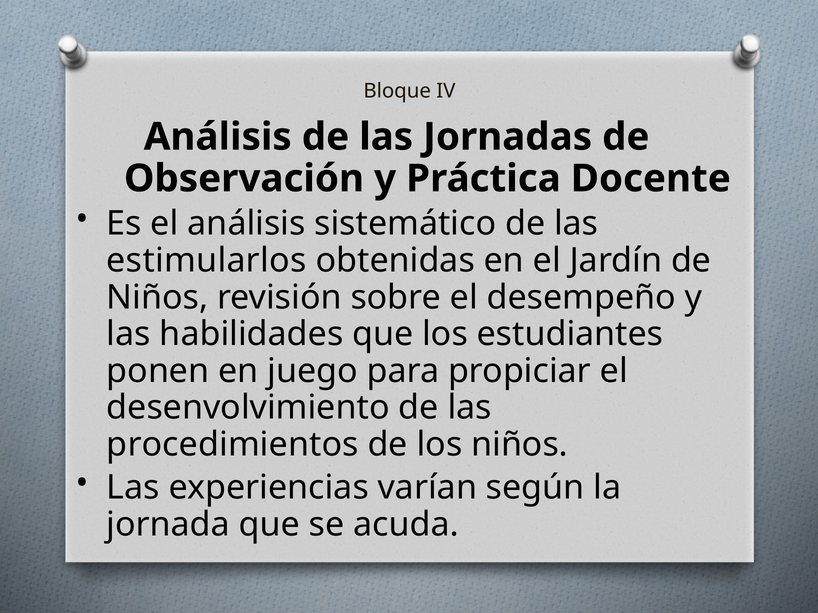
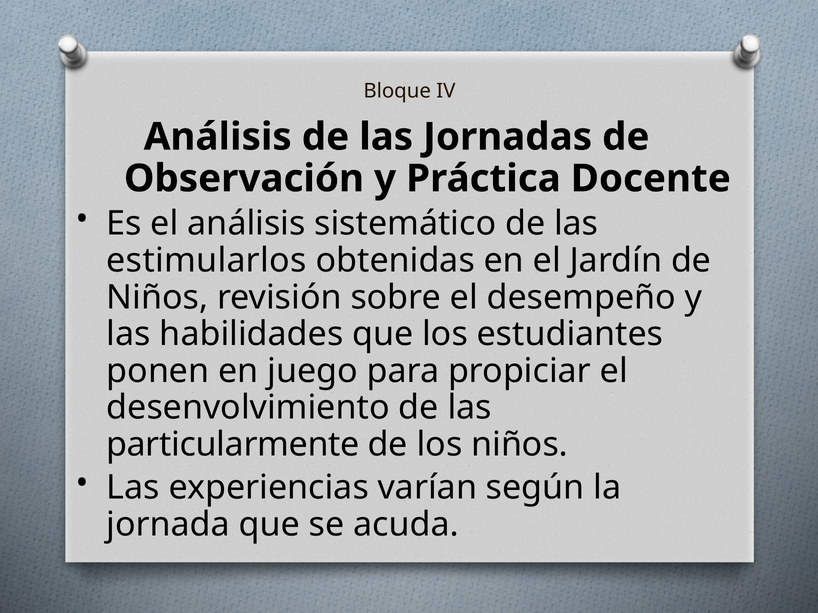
procedimientos: procedimientos -> particularmente (233, 445)
